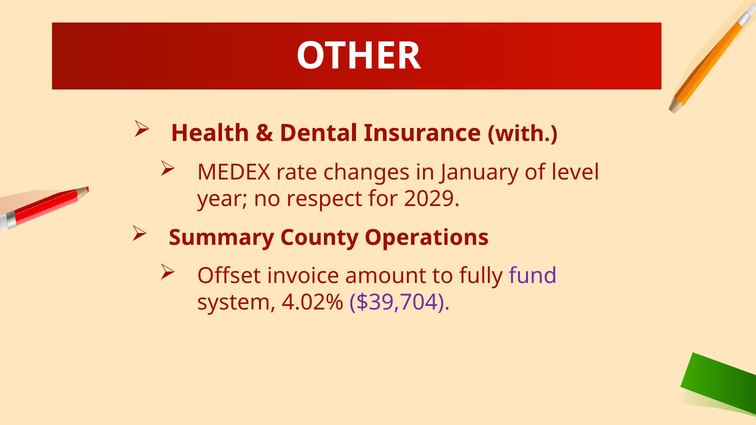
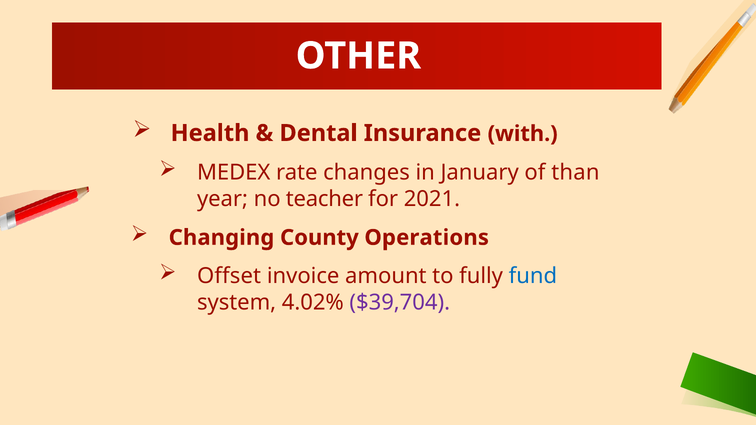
level: level -> than (575, 173)
respect: respect -> teacher (324, 199)
2029: 2029 -> 2021 (432, 199)
Summary: Summary -> Changing (221, 238)
fund colour: purple -> blue (533, 276)
